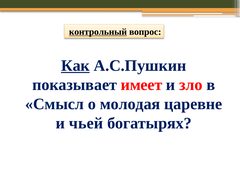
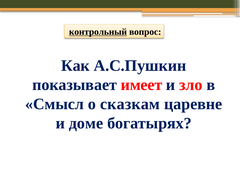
Как underline: present -> none (75, 66)
молодая: молодая -> сказкам (130, 104)
чьей: чьей -> доме (86, 123)
